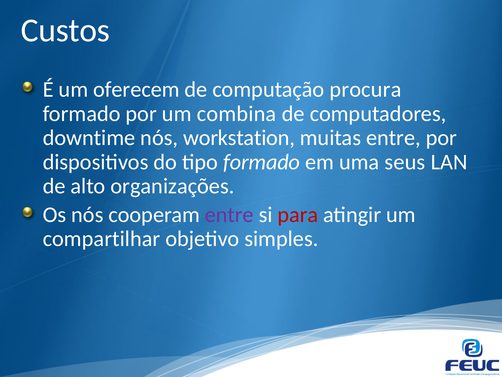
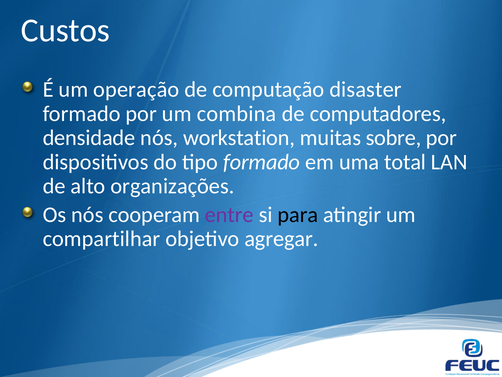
oferecem: oferecem -> operação (136, 89)
procura: procura -> disaster (366, 89)
downtime: downtime -> densidade (89, 138)
muitas entre: entre -> sobre (393, 138)
seus: seus -> total (405, 162)
para colour: red -> black (298, 215)
simples: simples -> agregar (281, 239)
